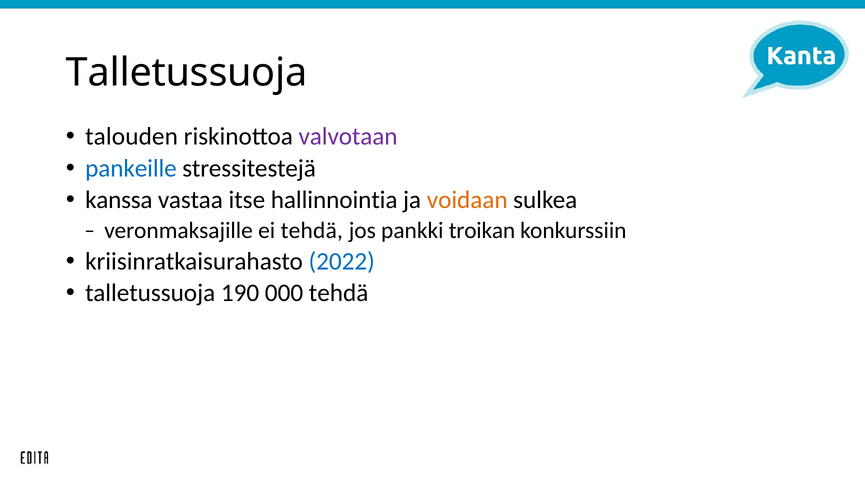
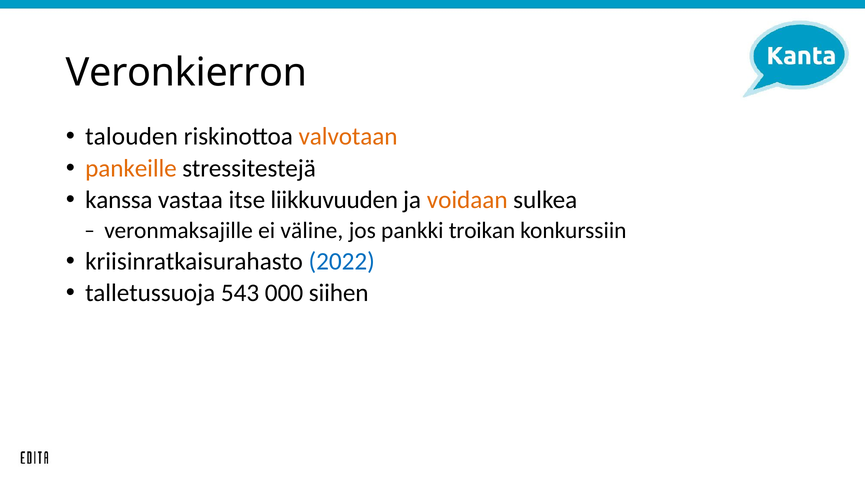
Talletussuoja: Talletussuoja -> Veronkierron (187, 73)
valvotaan colour: purple -> orange (348, 137)
pankeille colour: blue -> orange (131, 168)
hallinnointia: hallinnointia -> liikkuvuuden (334, 200)
ei tehdä: tehdä -> väline (312, 231)
190: 190 -> 543 (240, 293)
000 tehdä: tehdä -> siihen (339, 293)
